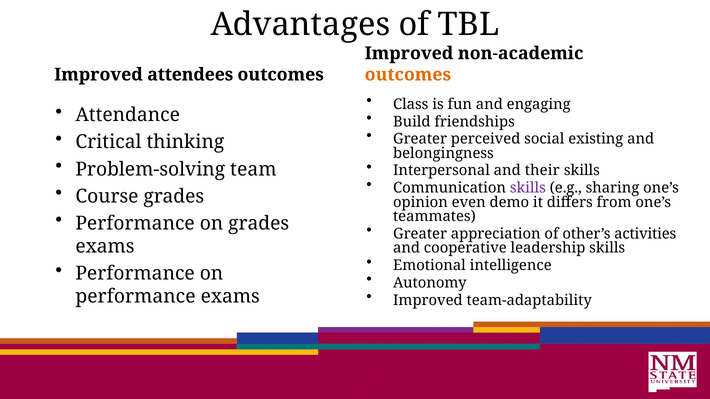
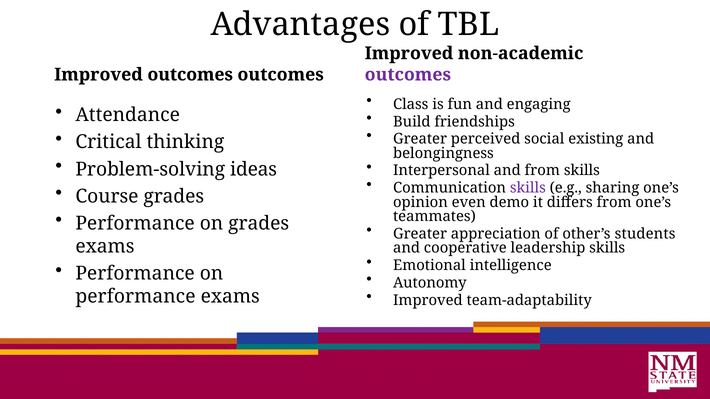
Improved attendees: attendees -> outcomes (190, 75)
outcomes colour: orange -> purple (408, 75)
team: team -> ideas (254, 169)
and their: their -> from (542, 171)
activities: activities -> students (645, 234)
